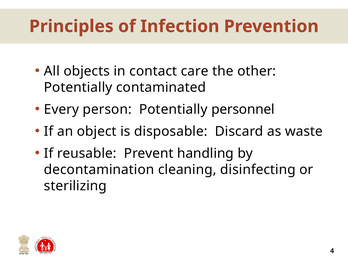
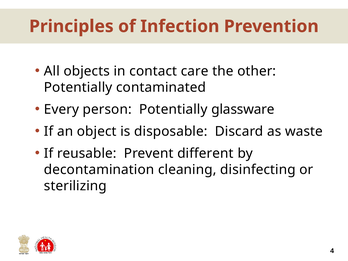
personnel: personnel -> glassware (243, 109)
handling: handling -> different (205, 153)
